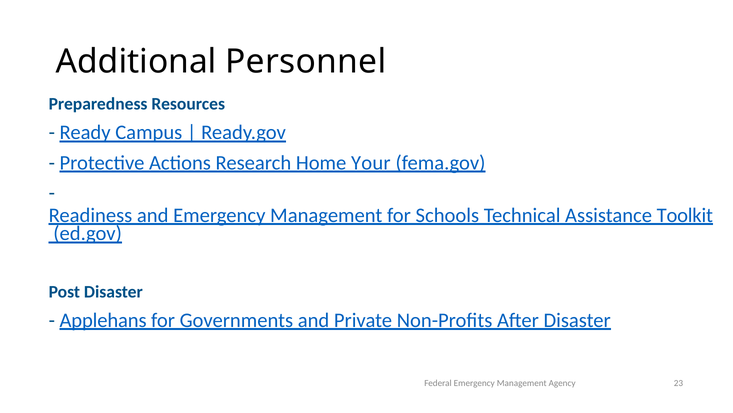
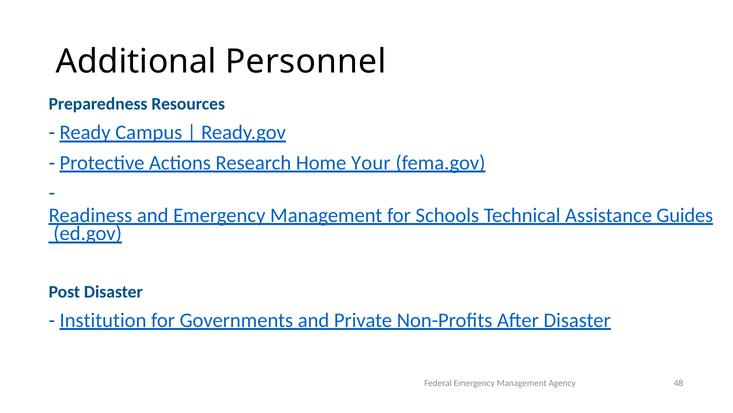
Toolkit: Toolkit -> Guides (685, 215)
Applehans: Applehans -> Institution (103, 320)
23: 23 -> 48 (678, 383)
